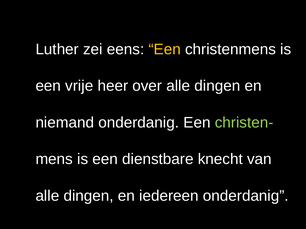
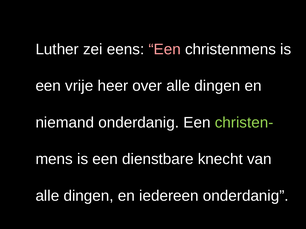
Een colour: yellow -> pink (165, 49)
